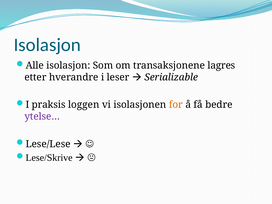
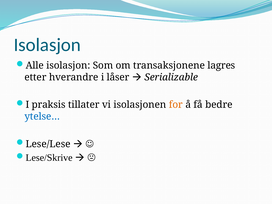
leser: leser -> låser (118, 77)
loggen: loggen -> tillater (84, 105)
ytelse… colour: purple -> blue (42, 117)
